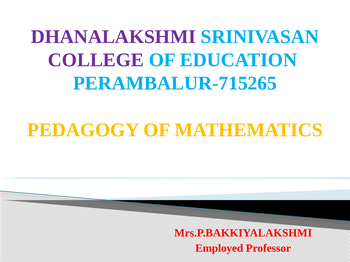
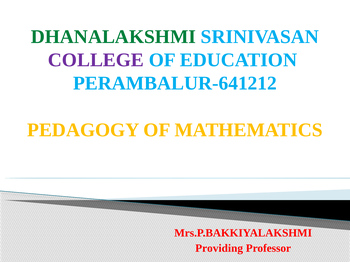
DHANALAKSHMI colour: purple -> green (113, 37)
PERAMBALUR-715265: PERAMBALUR-715265 -> PERAMBALUR-641212 (175, 83)
Employed: Employed -> Providing (219, 249)
